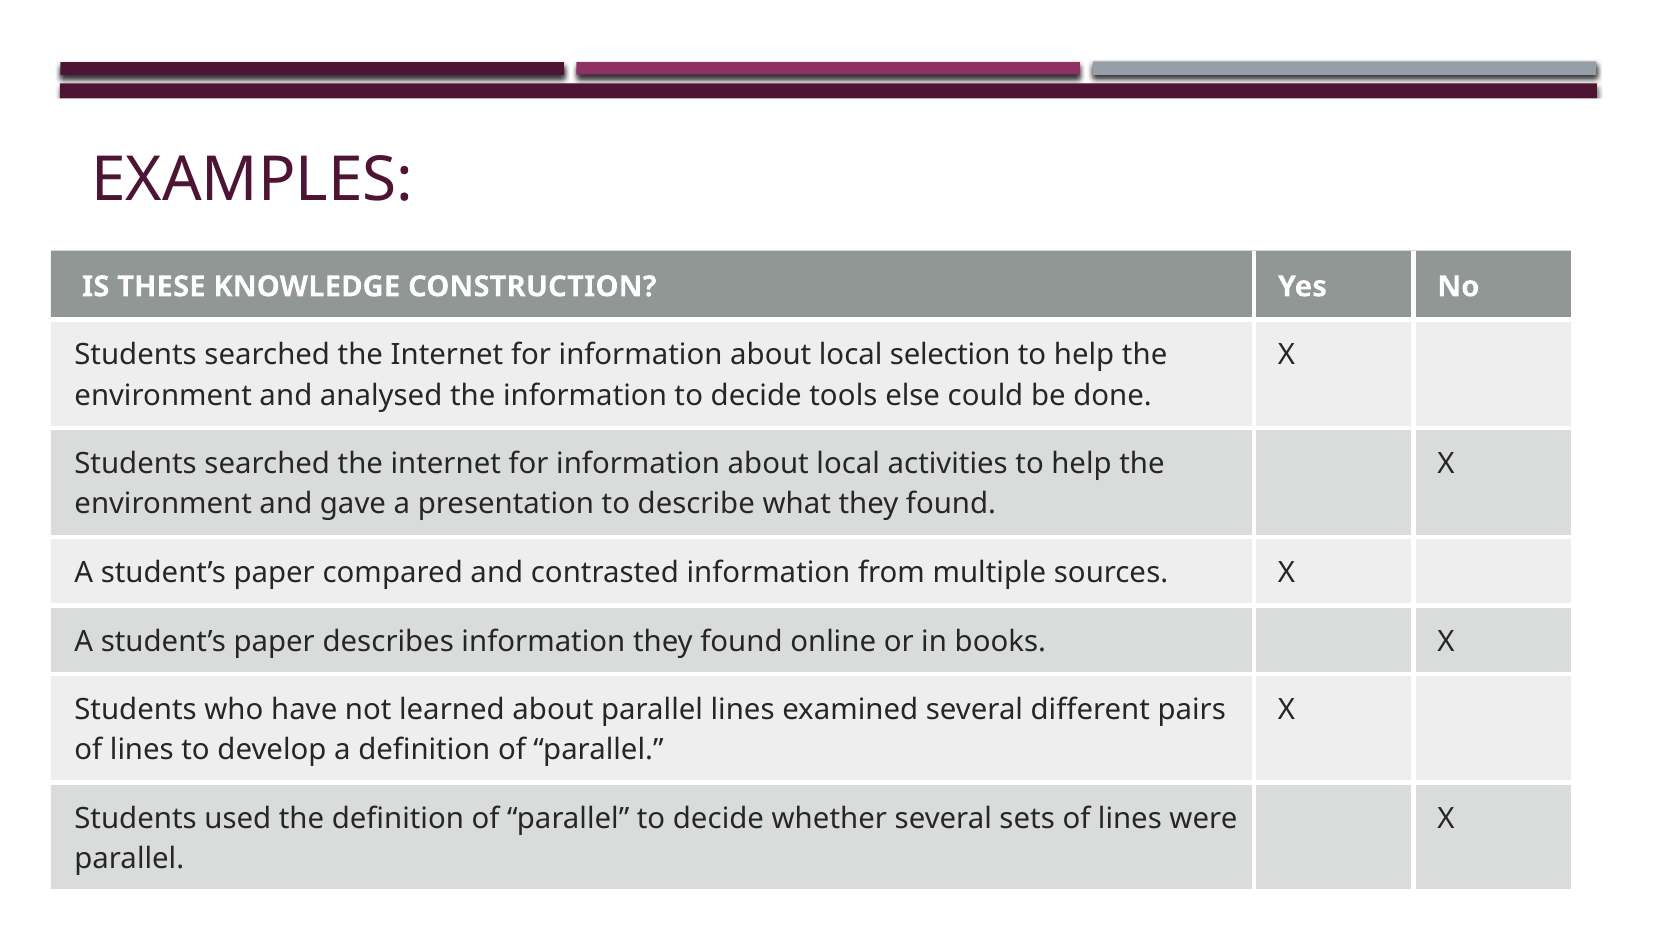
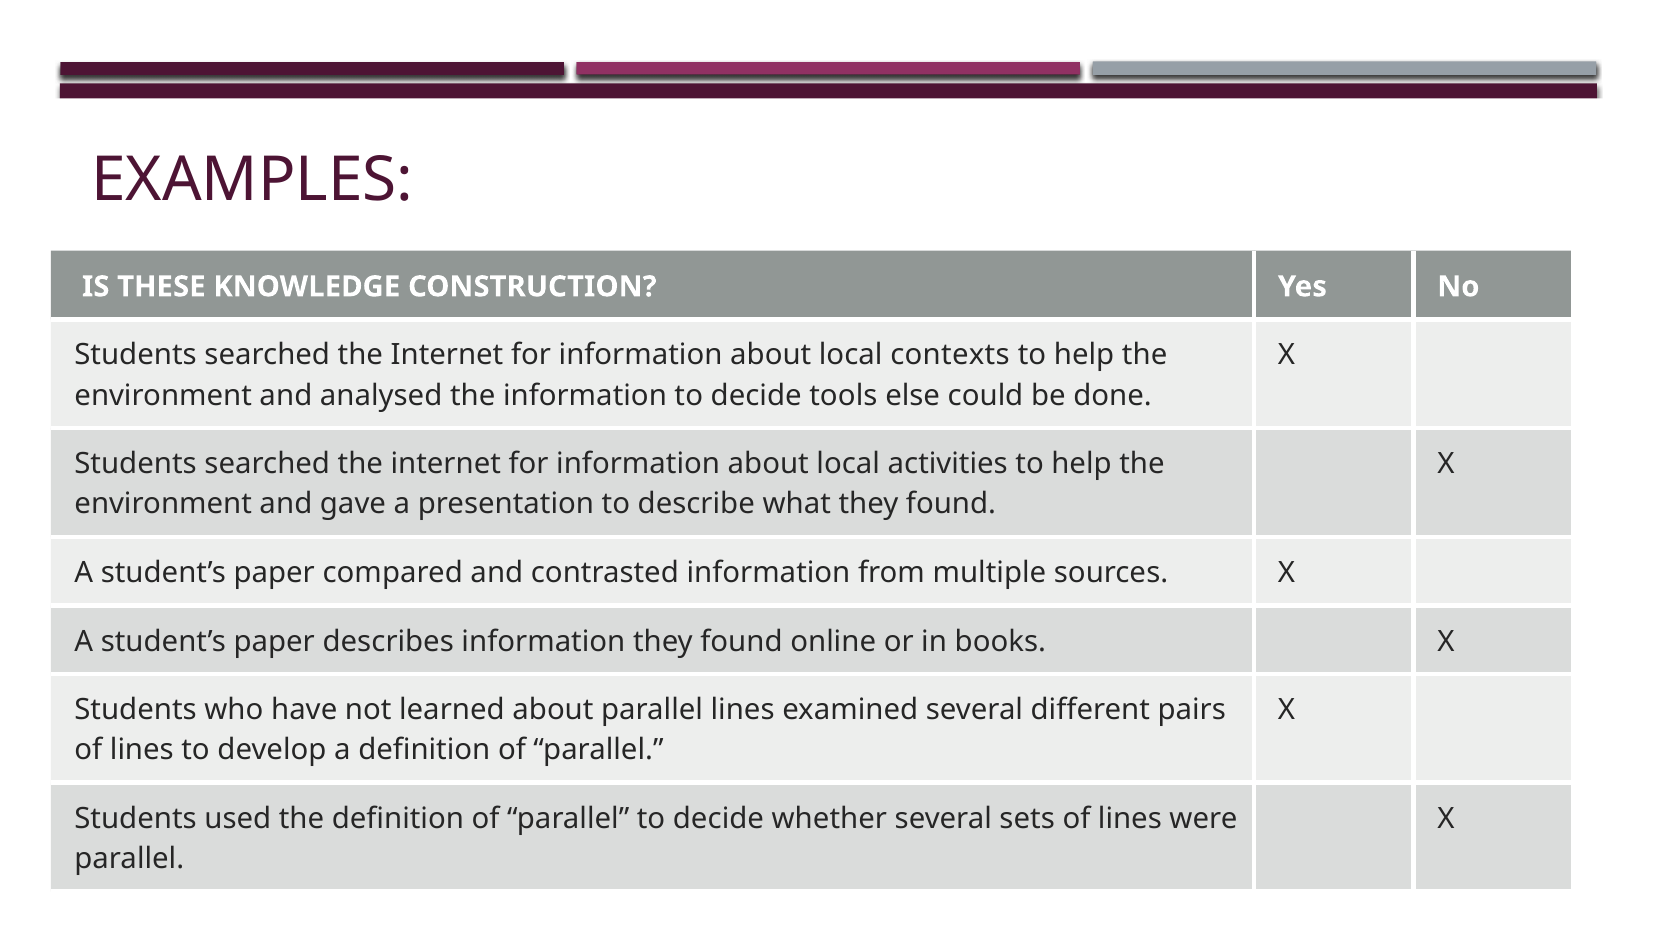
selection: selection -> contexts (950, 355)
